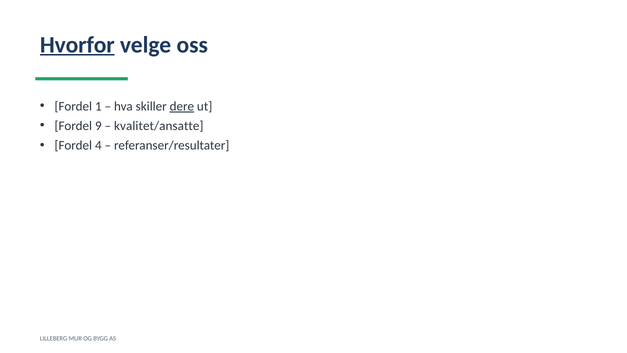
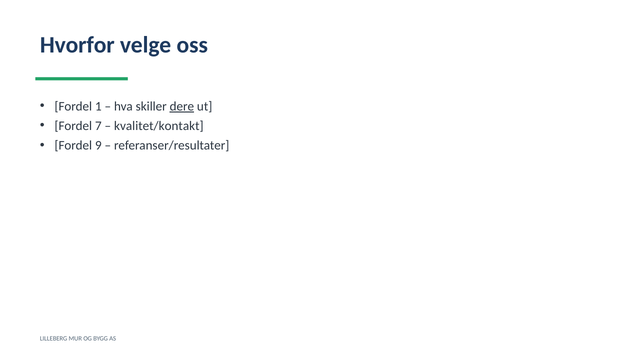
Hvorfor underline: present -> none (77, 45)
9: 9 -> 7 (98, 126)
kvalitet/ansatte: kvalitet/ansatte -> kvalitet/kontakt (159, 126)
4: 4 -> 9 (98, 145)
